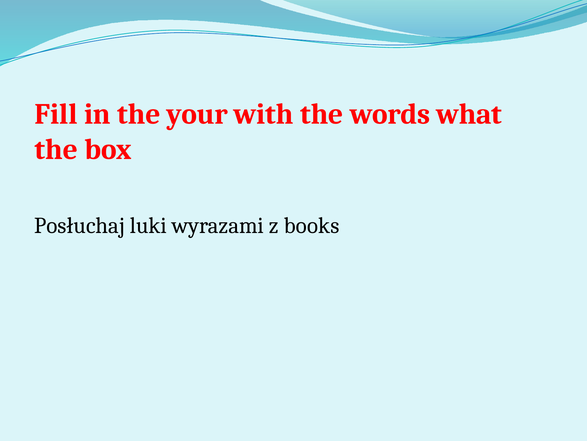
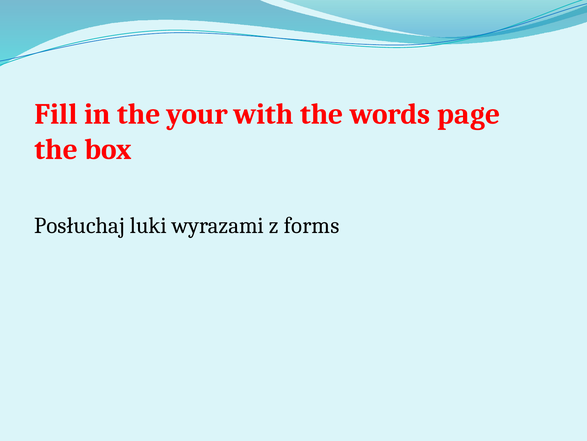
what: what -> page (469, 114)
books: books -> forms (312, 225)
